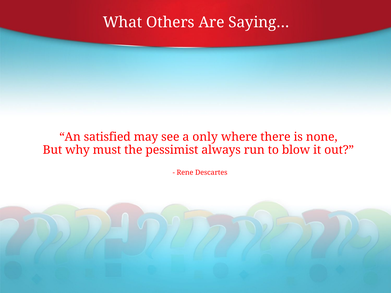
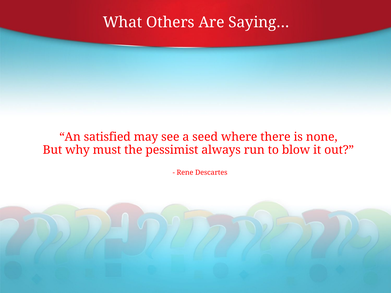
only: only -> seed (205, 137)
